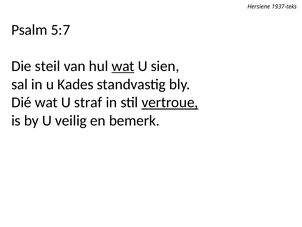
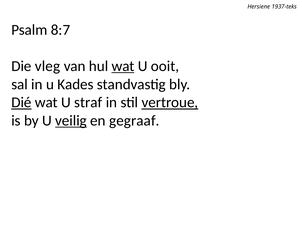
5:7: 5:7 -> 8:7 (61, 30)
steil: steil -> vleg (48, 66)
sien: sien -> ooit (165, 66)
Dié underline: none -> present (21, 102)
veilig underline: none -> present (71, 120)
bemerk: bemerk -> gegraaf (134, 120)
